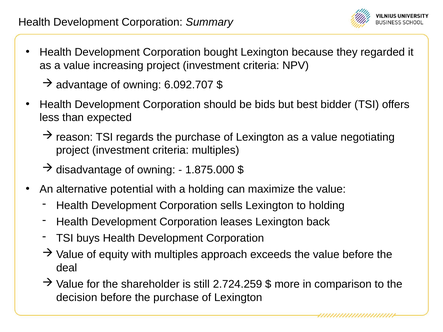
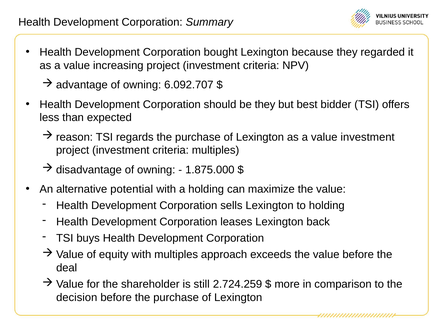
be bids: bids -> they (265, 104)
value negotiating: negotiating -> investment (368, 137)
